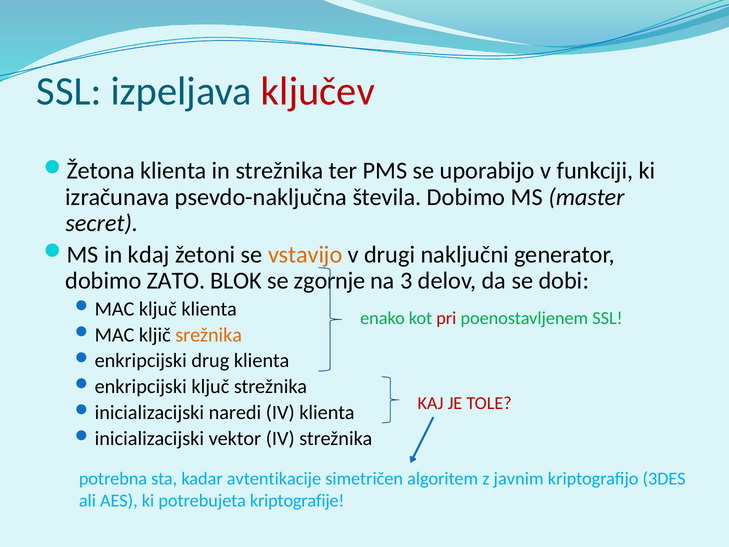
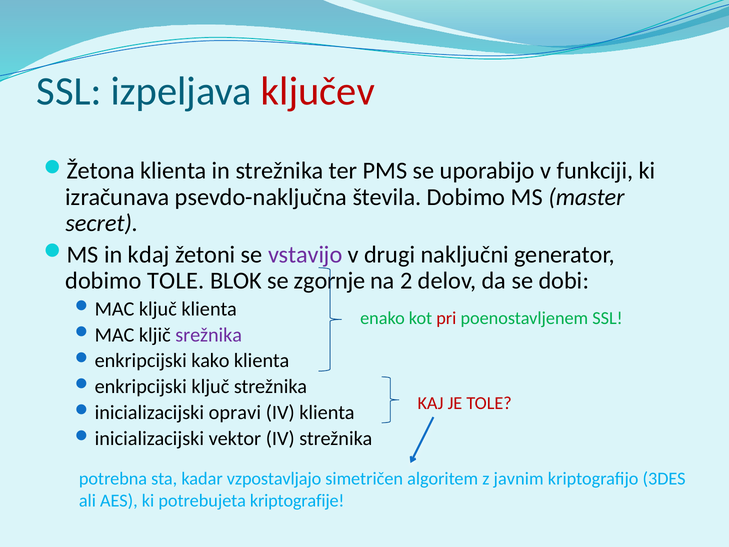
vstavijo colour: orange -> purple (305, 254)
dobimo ZATO: ZATO -> TOLE (176, 281)
3: 3 -> 2 (406, 281)
srežnika colour: orange -> purple (209, 335)
drug: drug -> kako (210, 361)
naredi: naredi -> opravi (235, 412)
avtentikacije: avtentikacije -> vzpostavljajo (274, 479)
